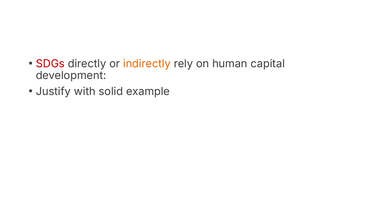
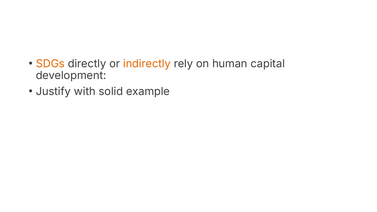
SDGs colour: red -> orange (50, 64)
